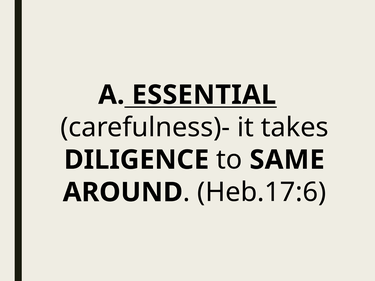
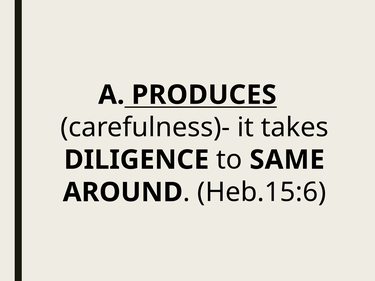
ESSENTIAL: ESSENTIAL -> PRODUCES (204, 95)
Heb.17:6: Heb.17:6 -> Heb.15:6 (262, 192)
